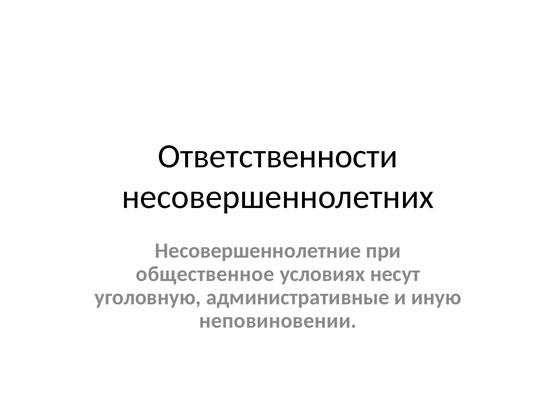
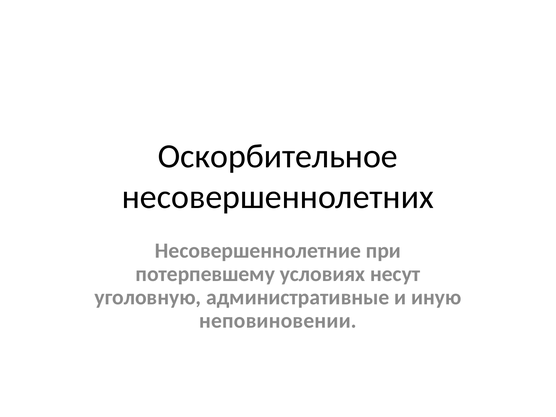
Ответственности: Ответственности -> Оскорбительное (278, 156)
общественное: общественное -> потерпевшему (205, 274)
